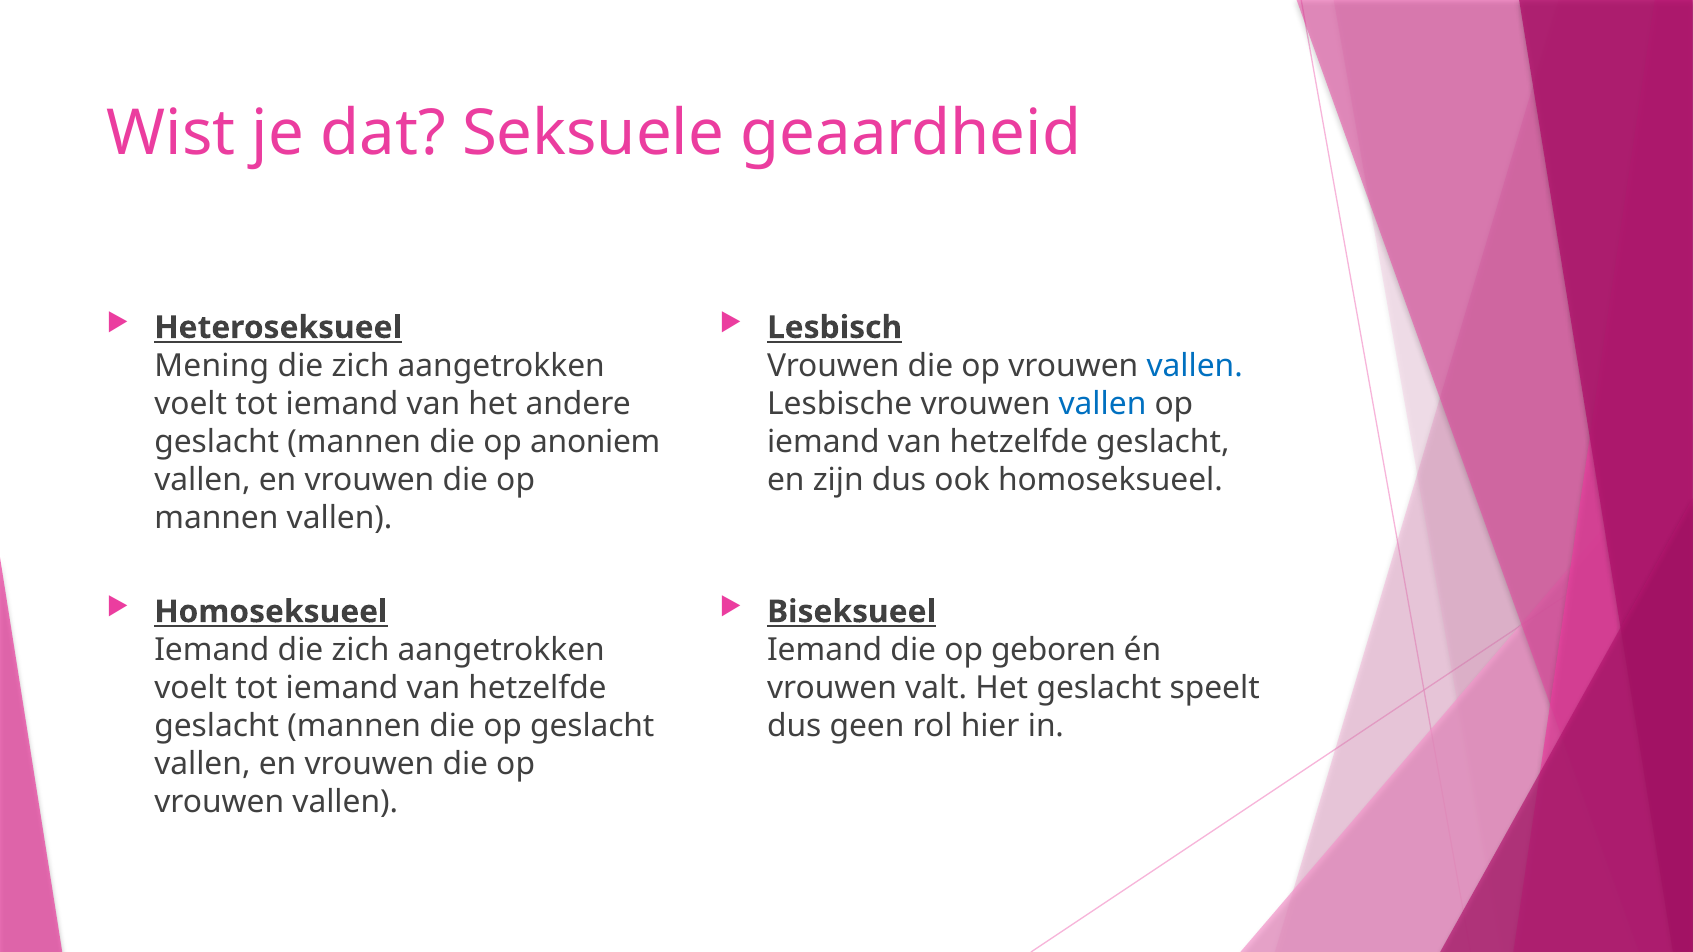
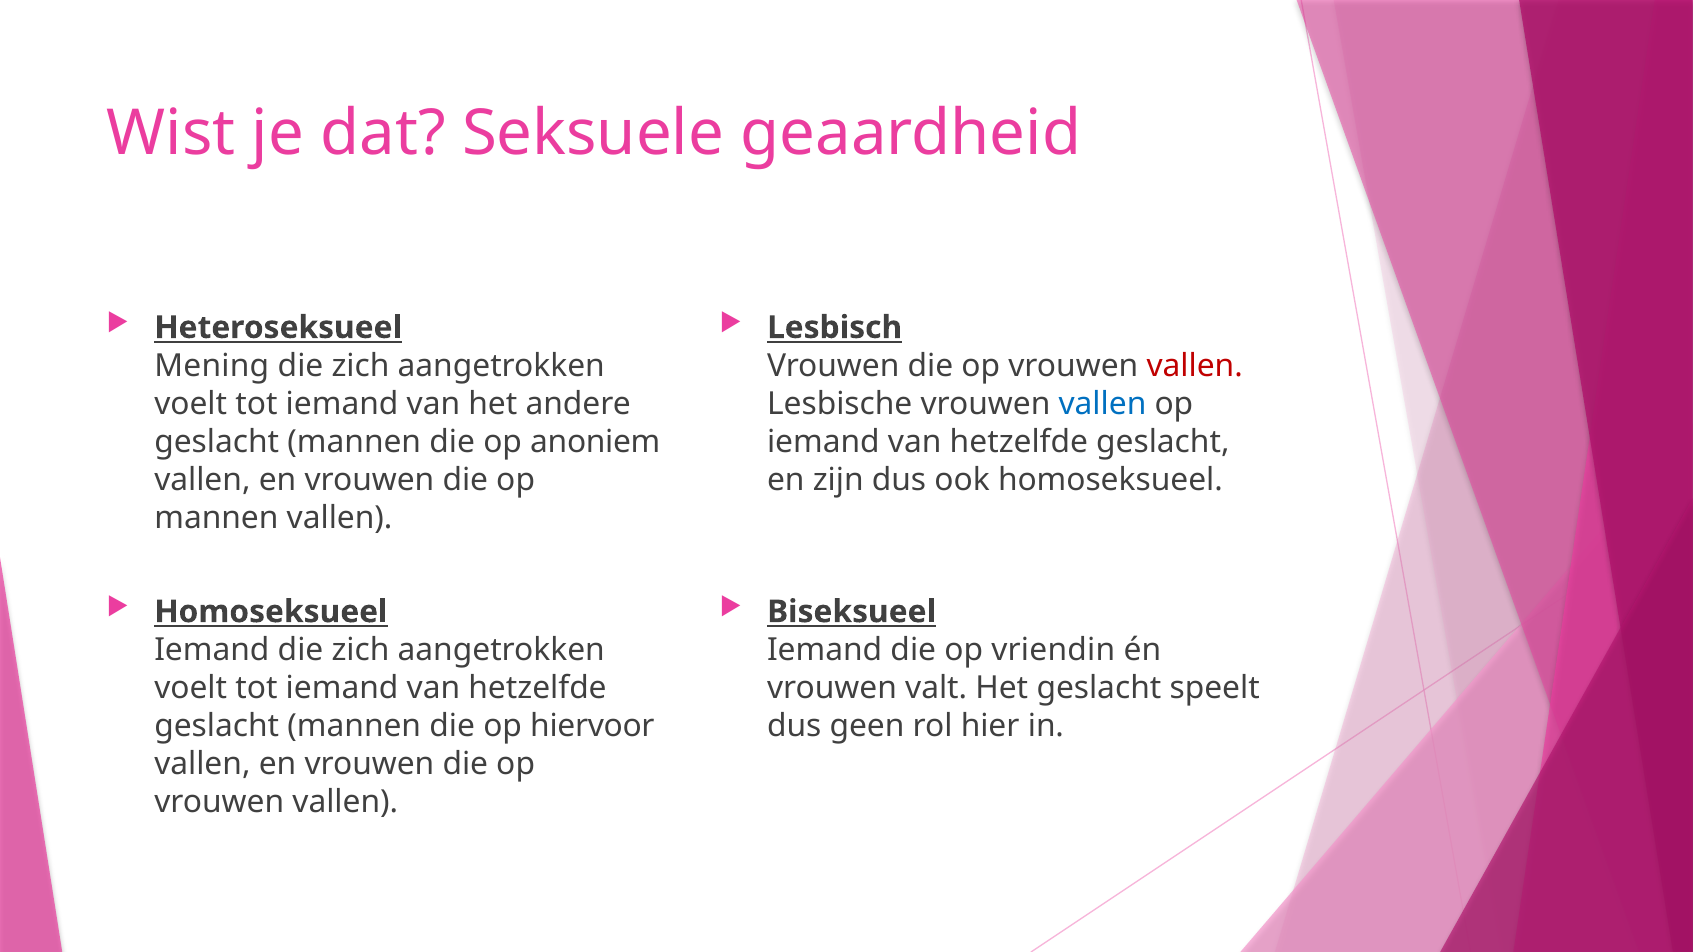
vallen colour: blue -> red (1195, 366)
geboren: geboren -> vriendin (1053, 650)
op geslacht: geslacht -> hiervoor (592, 726)
